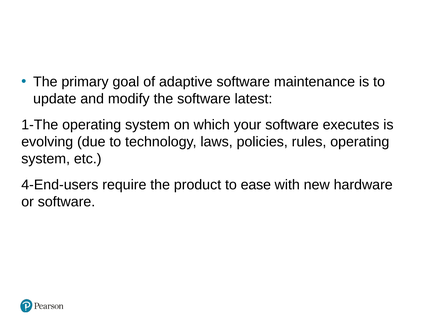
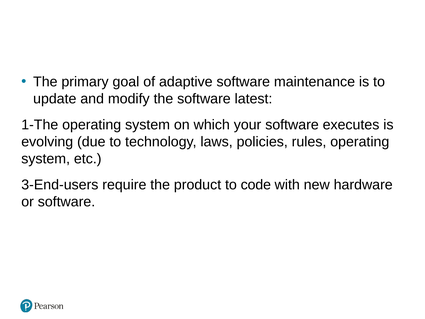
4-End-users: 4-End-users -> 3-End-users (60, 185)
ease: ease -> code (256, 185)
